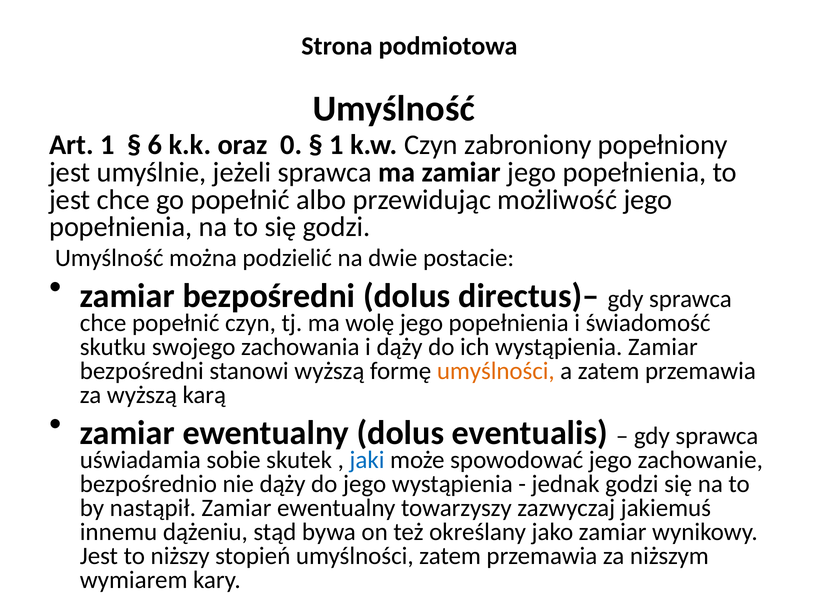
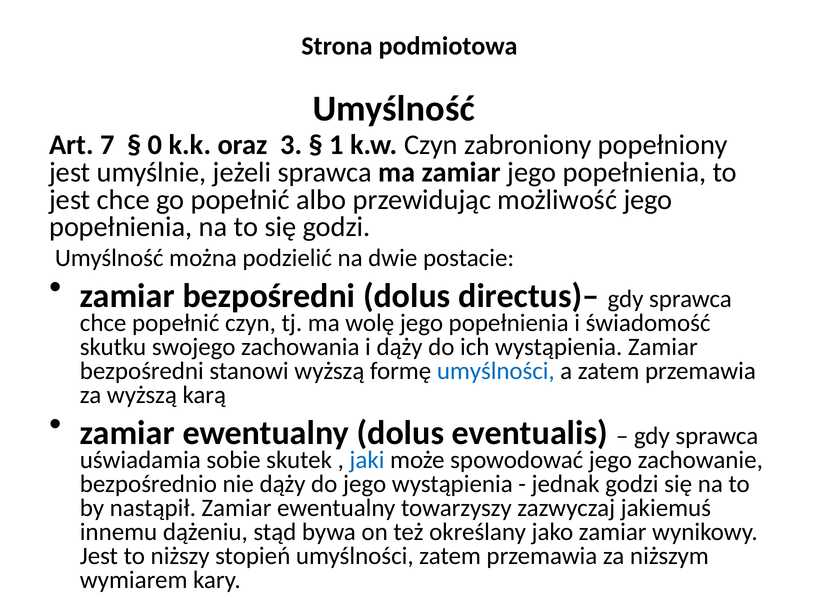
Art 1: 1 -> 7 (107, 145)
6: 6 -> 0 (155, 145)
0: 0 -> 3 (291, 145)
umyślności colour: orange -> blue (496, 370)
